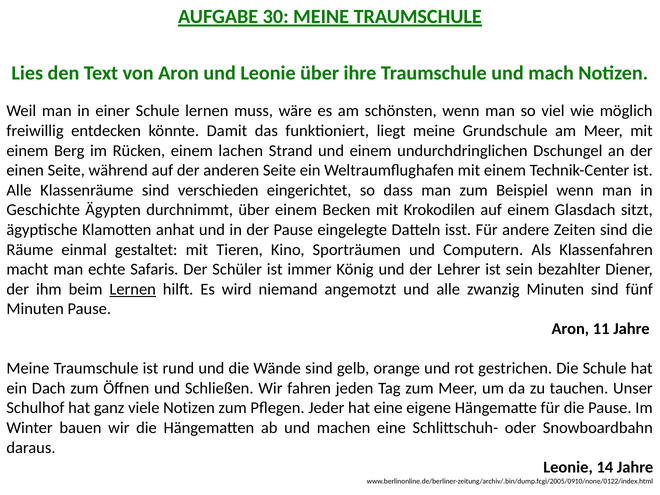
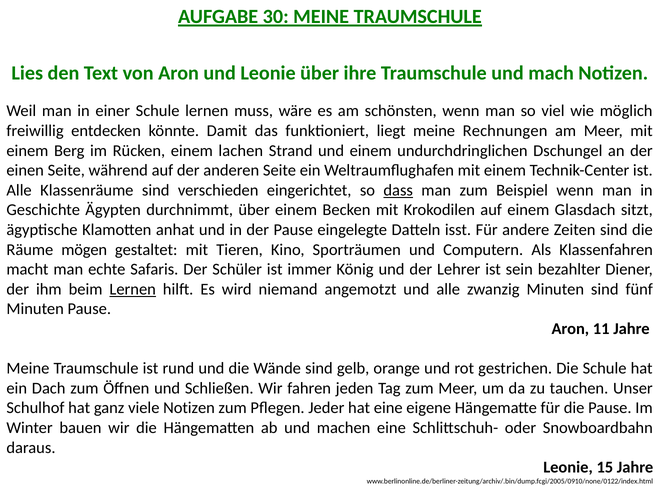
Grundschule: Grundschule -> Rechnungen (505, 131)
dass underline: none -> present (398, 190)
einmal: einmal -> mögen (84, 250)
14: 14 -> 15 (605, 467)
